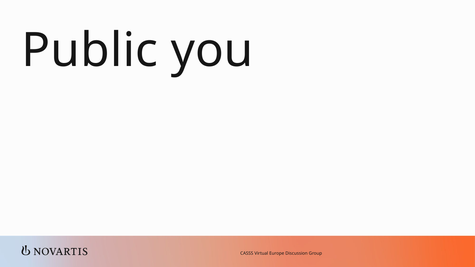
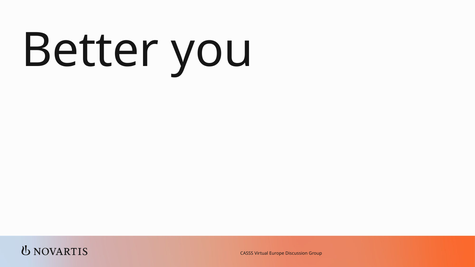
Public: Public -> Better (90, 50)
